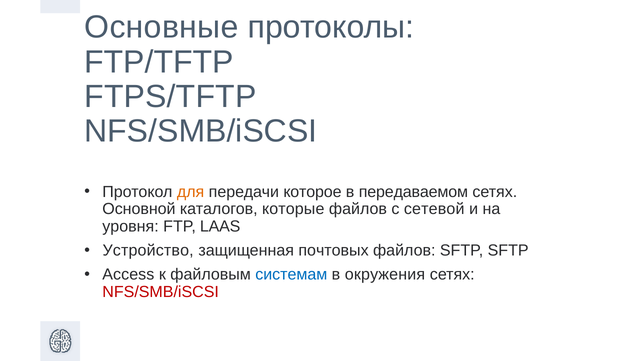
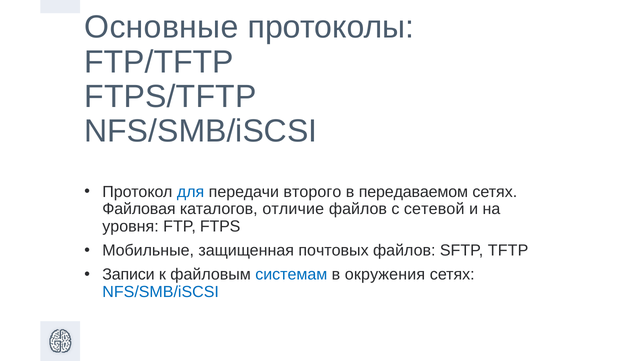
для colour: orange -> blue (191, 192)
которое: которое -> второго (312, 192)
Основной: Основной -> Файловая (139, 209)
которые: которые -> отличие (293, 209)
LAAS: LAAS -> FTPS (220, 226)
Устройство: Устройство -> Мобильные (148, 250)
SFTP SFTP: SFTP -> TFTP (508, 250)
Access: Access -> Записи (128, 274)
NFS/SMB/iSCSI colour: red -> blue (161, 291)
